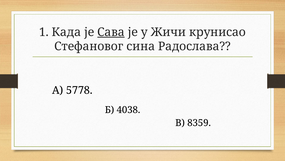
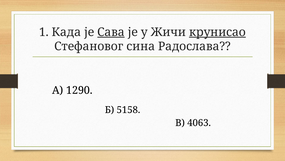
крунисао underline: none -> present (217, 32)
5778: 5778 -> 1290 (79, 90)
4038: 4038 -> 5158 (128, 110)
8359: 8359 -> 4063 (199, 122)
